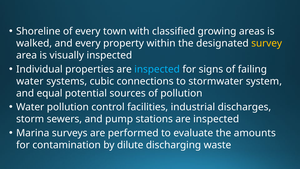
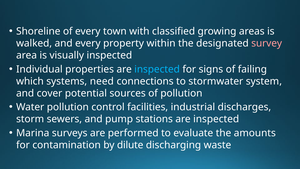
survey colour: yellow -> pink (267, 43)
water: water -> which (30, 81)
cubic: cubic -> need (102, 81)
equal: equal -> cover (49, 93)
